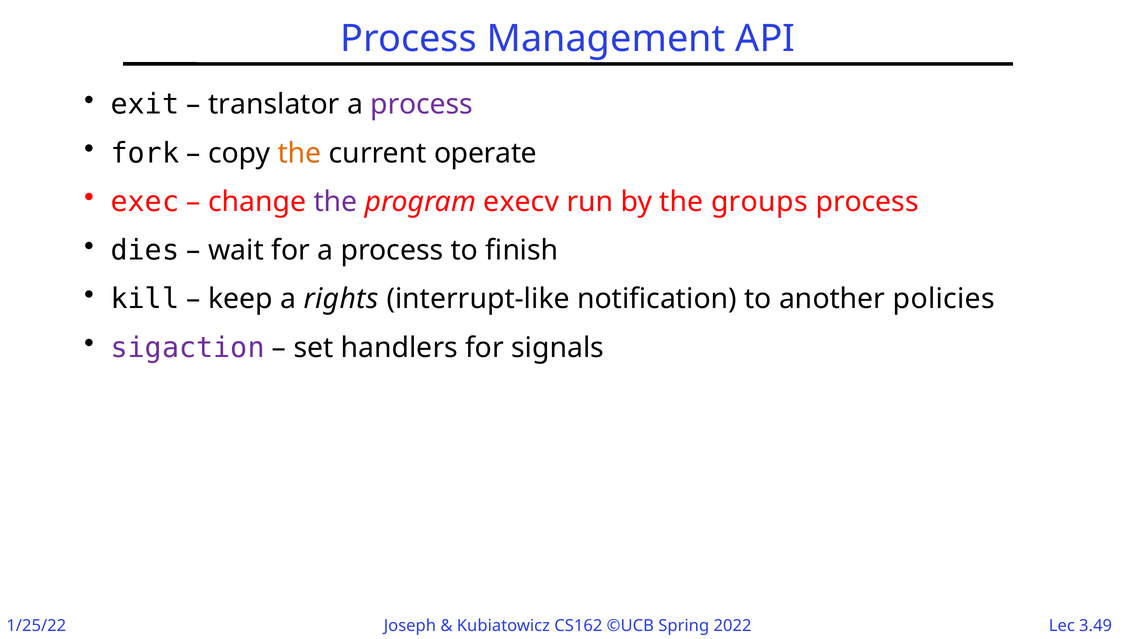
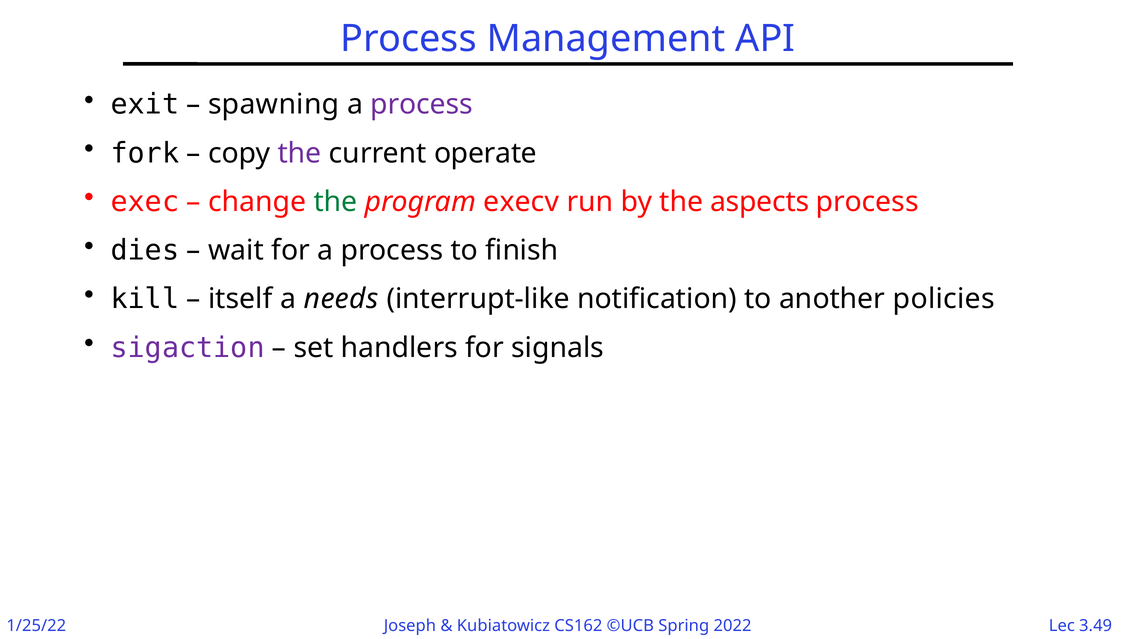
translator: translator -> spawning (274, 105)
the colour: orange -> purple (300, 153)
the colour: purple -> green (335, 202)
groups: groups -> aspects (760, 202)
keep: keep -> itself (240, 299)
rights: rights -> needs (341, 299)
